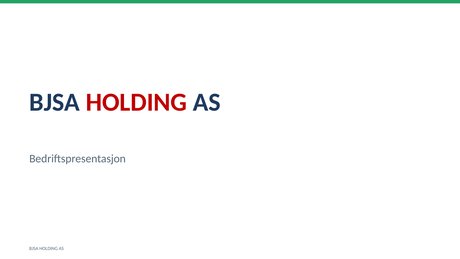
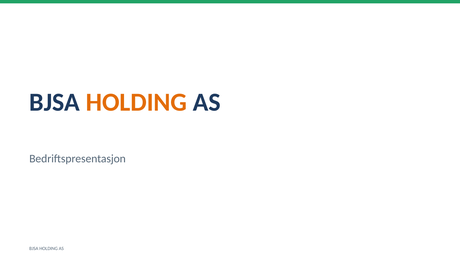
HOLDING colour: red -> orange (136, 102)
